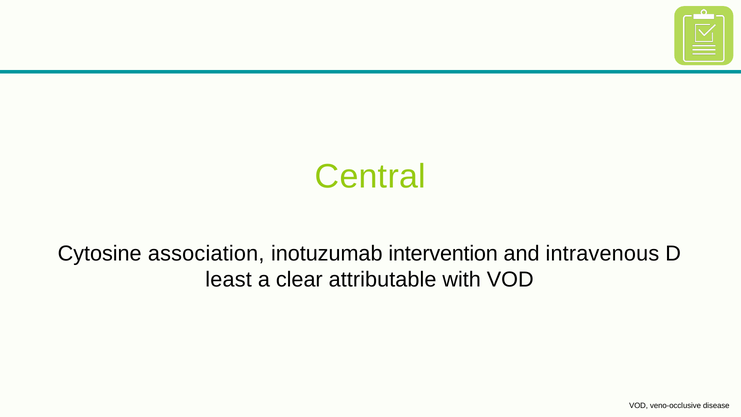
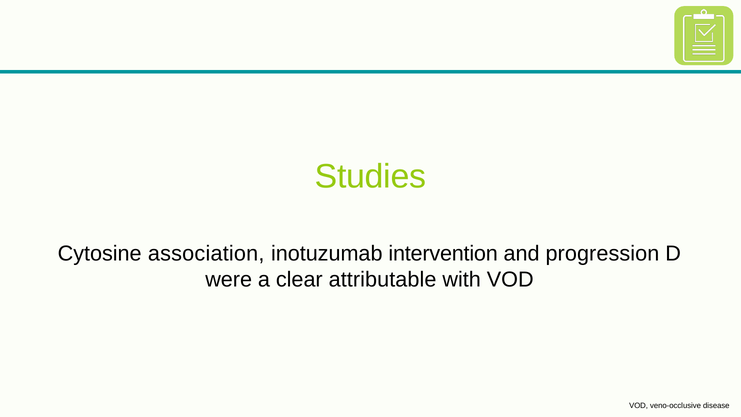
Central: Central -> Studies (371, 177)
intravenous: intravenous -> progression (602, 253)
least: least -> were (229, 279)
